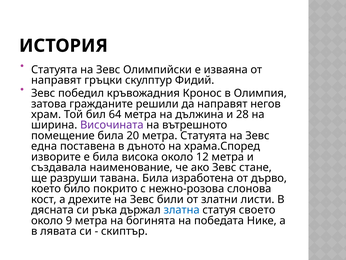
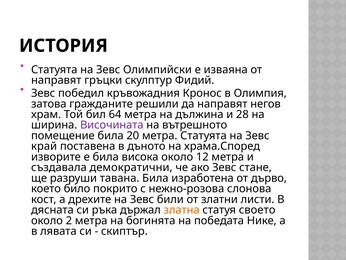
една: една -> край (44, 146)
наименование: наименование -> демократични (131, 167)
златна colour: blue -> orange (182, 210)
9: 9 -> 2 (69, 220)
